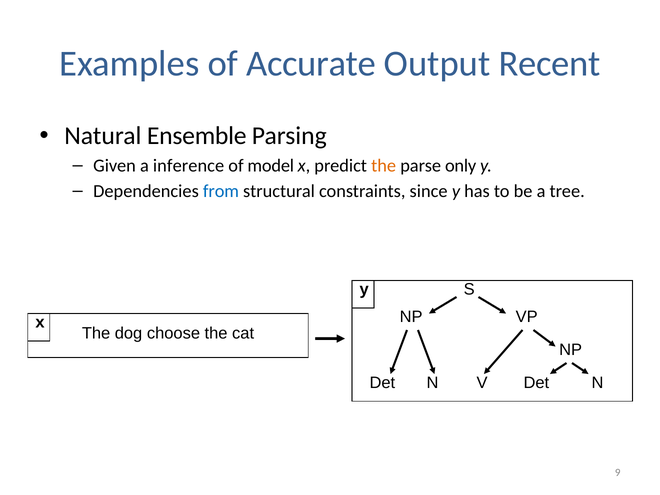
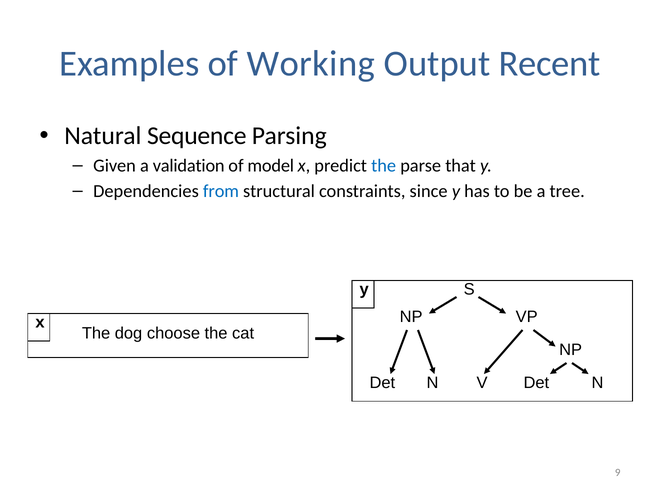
Accurate: Accurate -> Working (311, 64)
Ensemble: Ensemble -> Sequence (197, 136)
inference: inference -> validation (189, 166)
the colour: orange -> blue (384, 166)
only: only -> that (461, 166)
